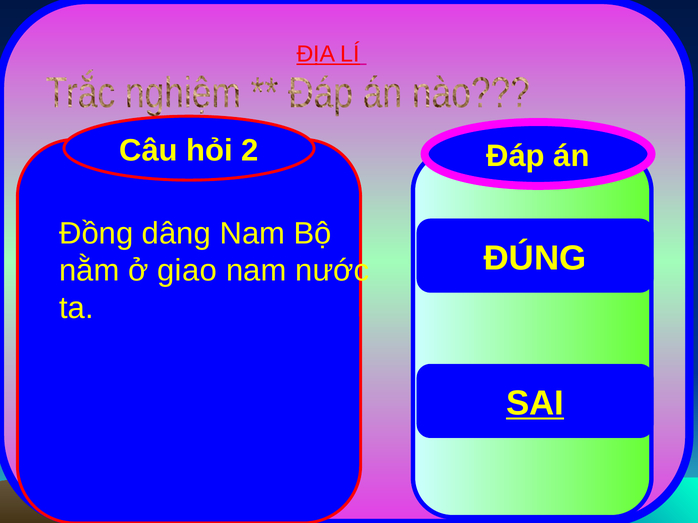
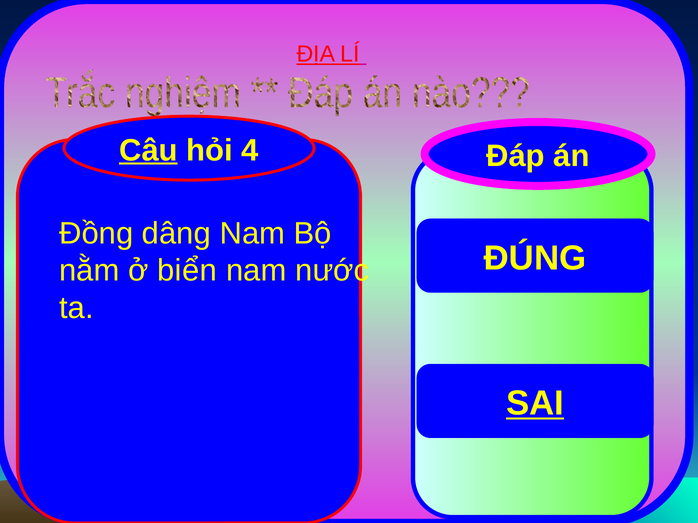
Câu underline: none -> present (148, 150)
2: 2 -> 4 (250, 150)
giao: giao -> biển (187, 271)
